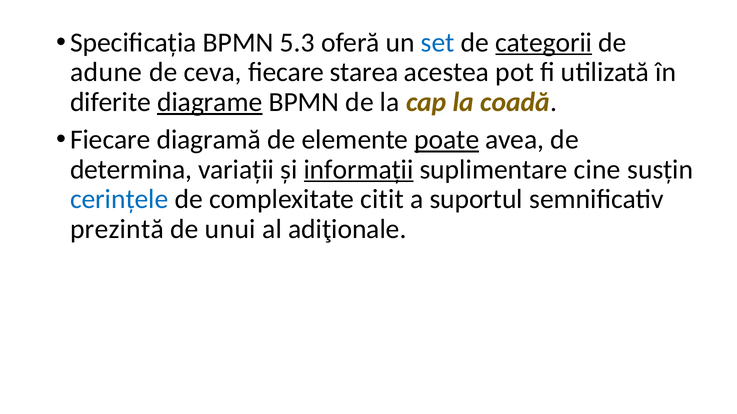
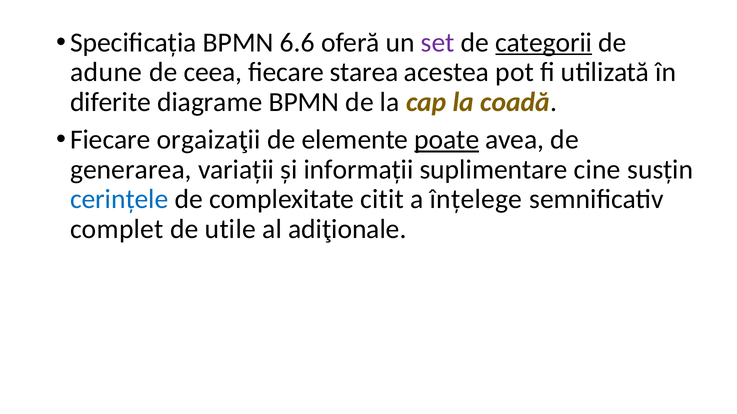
5.3: 5.3 -> 6.6 (297, 43)
set colour: blue -> purple (438, 43)
ceva: ceva -> ceea (213, 72)
diagrame underline: present -> none (210, 102)
diagramă: diagramă -> orgaizaţii (209, 140)
determina: determina -> generarea (131, 170)
informații underline: present -> none (359, 170)
suportul: suportul -> înțelege (476, 200)
prezintă: prezintă -> complet (117, 229)
unui: unui -> utile (230, 229)
